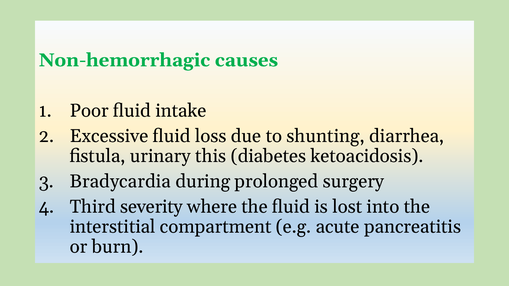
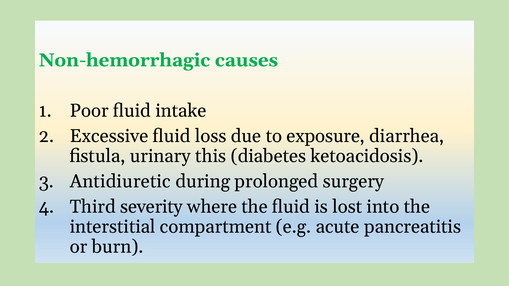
shunting: shunting -> exposure (326, 136)
Bradycardia: Bradycardia -> Antidiuretic (120, 182)
